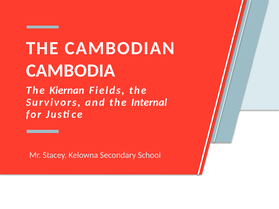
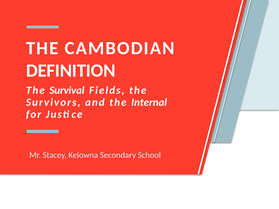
CAMBODIA: CAMBODIA -> DEFINITION (71, 71)
Kiernan: Kiernan -> Survival (67, 90)
